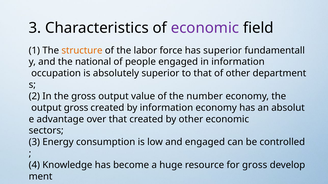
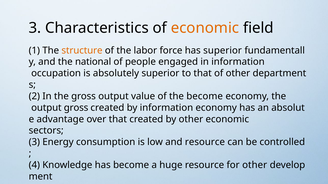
economic colour: purple -> orange (205, 28)
the number: number -> become (205, 96)
and engaged: engaged -> resource (205, 142)
for gross: gross -> other (255, 165)
